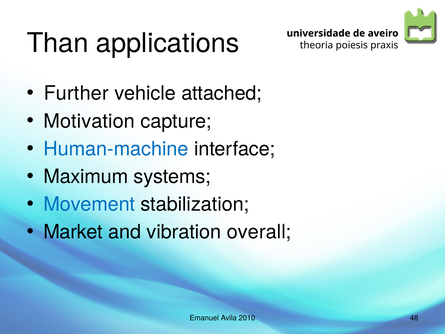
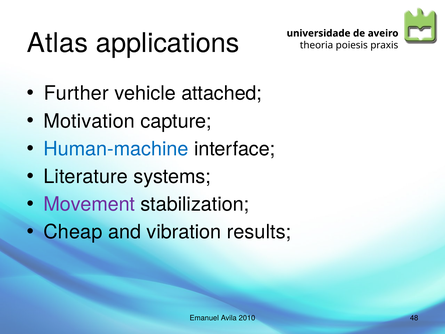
Than: Than -> Atlas (57, 43)
Maximum: Maximum -> Literature (86, 176)
Movement colour: blue -> purple (89, 204)
Market: Market -> Cheap (73, 232)
overall: overall -> results (259, 232)
